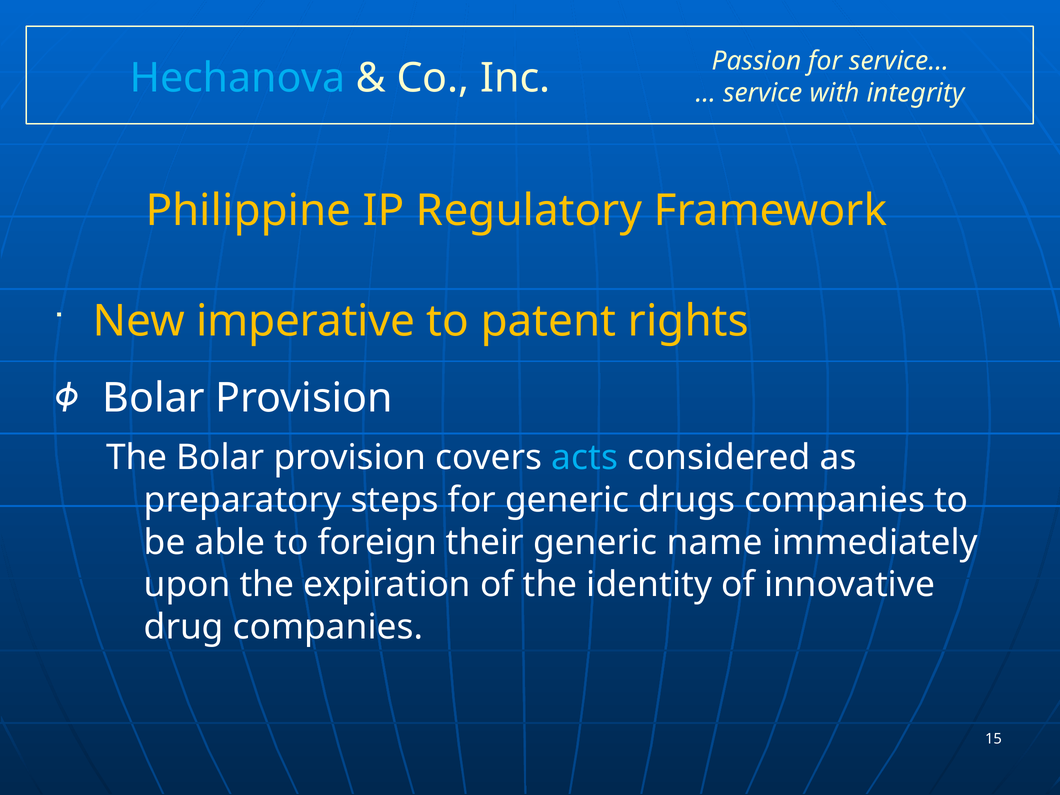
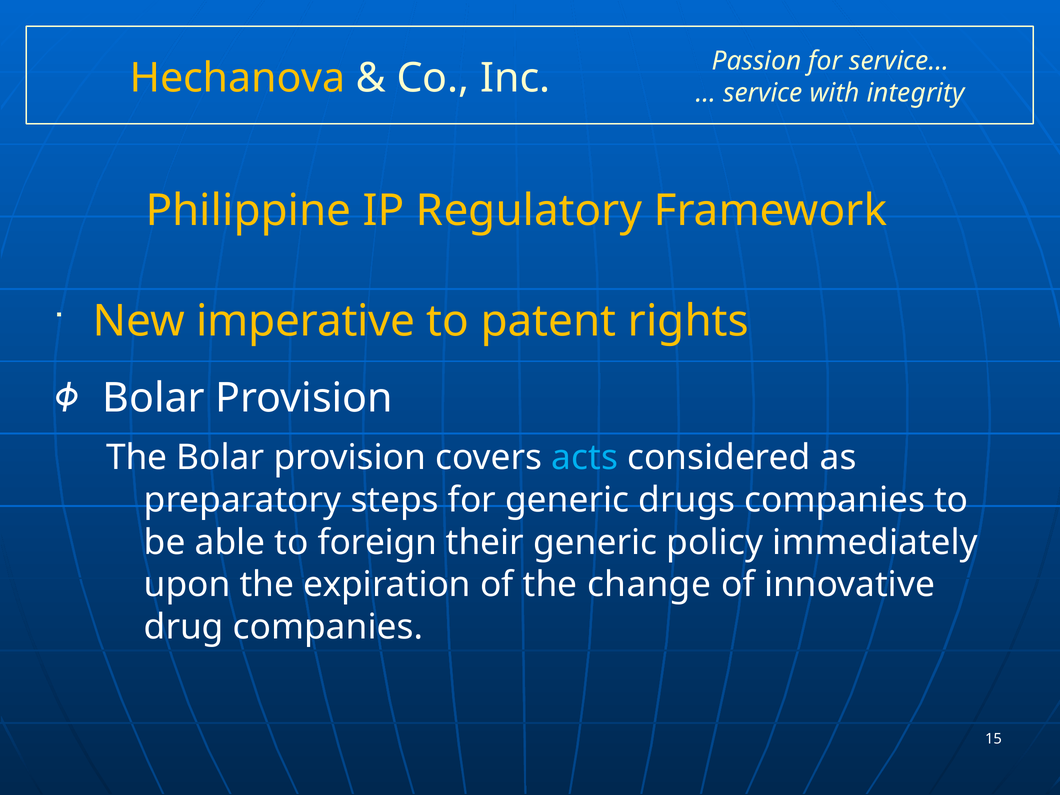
Hechanova colour: light blue -> yellow (237, 78)
name: name -> policy (715, 542)
identity: identity -> change (649, 585)
